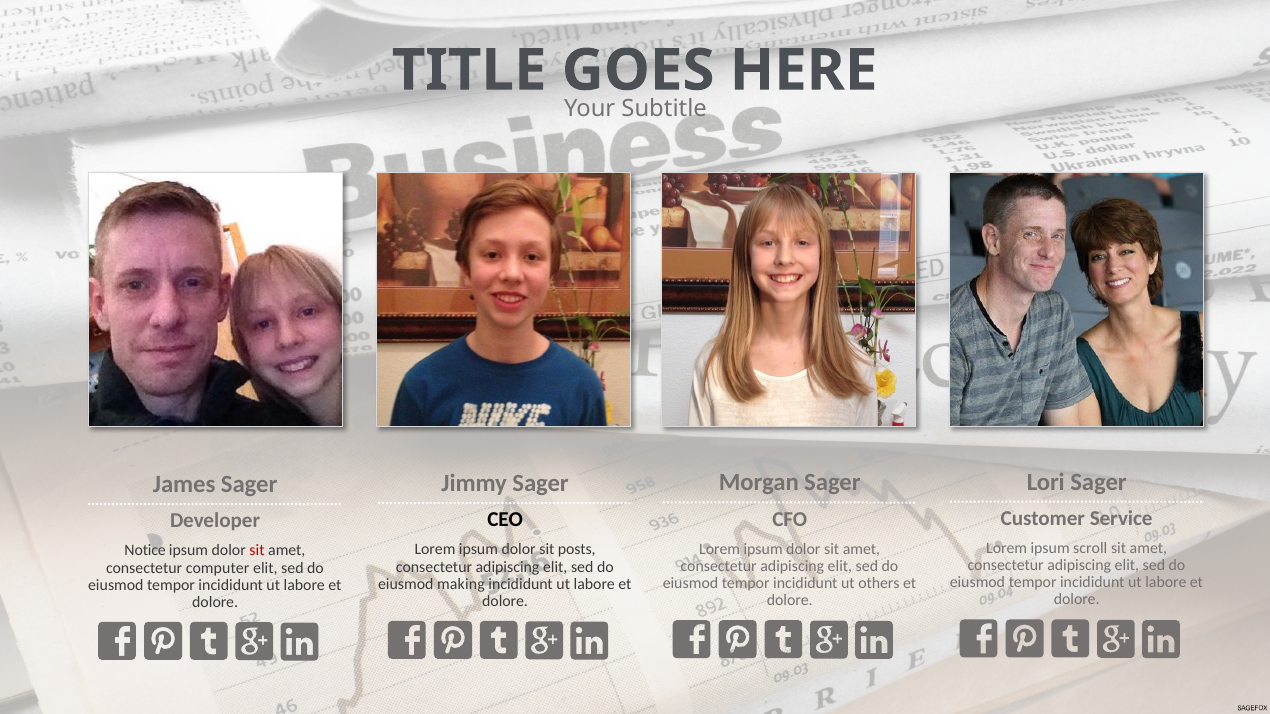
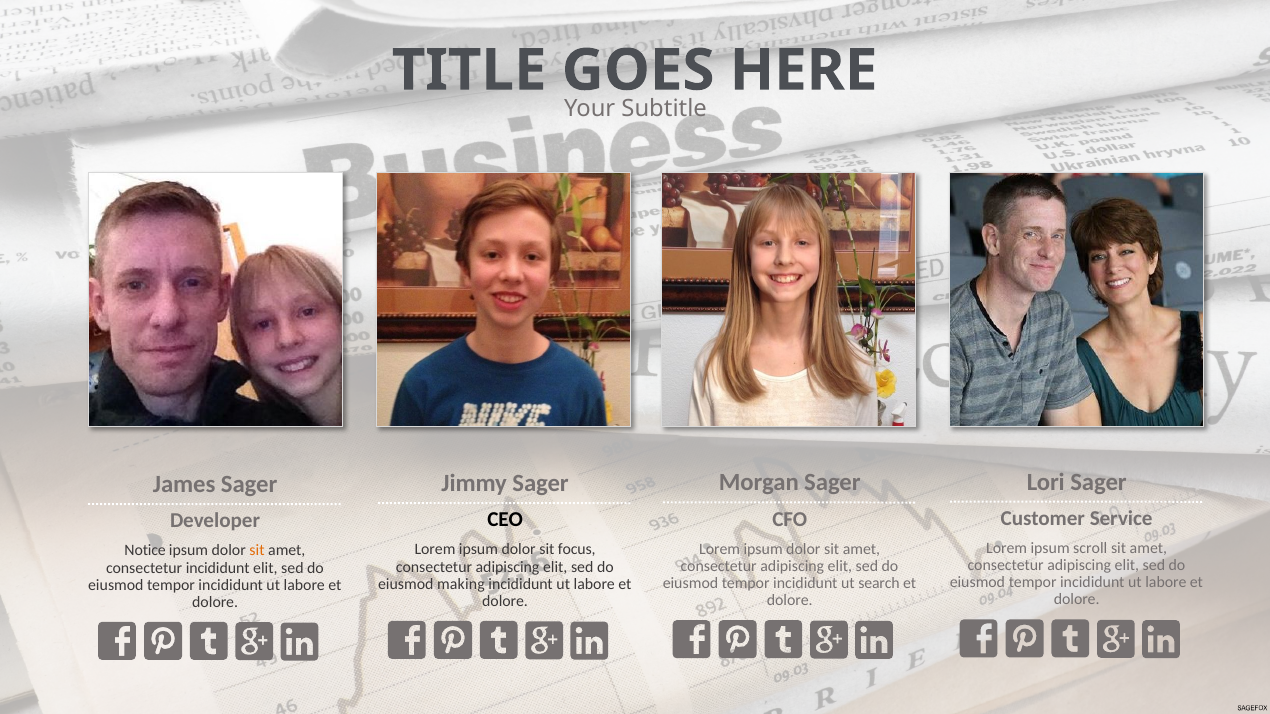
posts: posts -> focus (577, 550)
sit colour: red -> orange (257, 551)
consectetur computer: computer -> incididunt (218, 568)
others: others -> search (879, 584)
